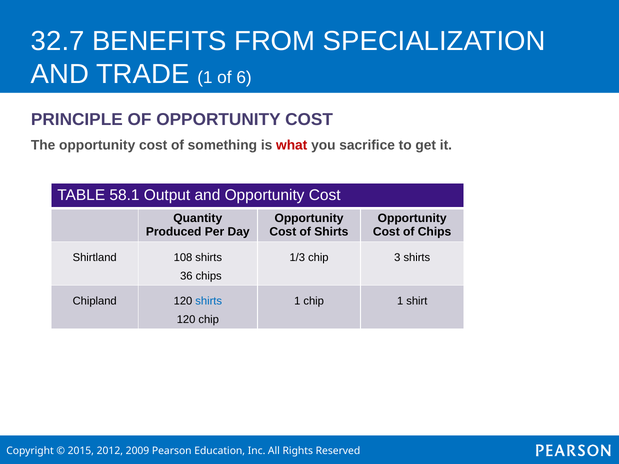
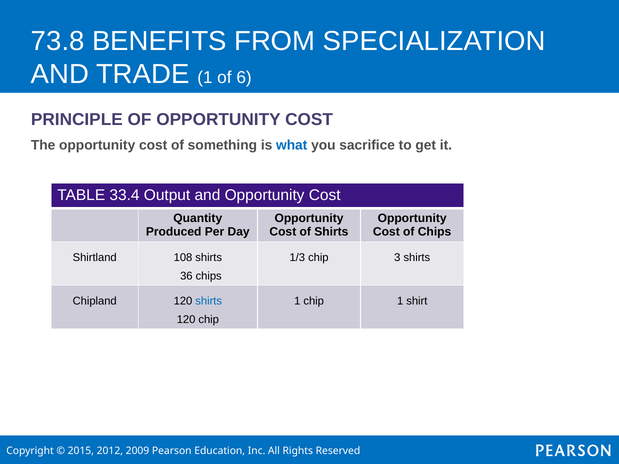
32.7: 32.7 -> 73.8 (58, 41)
what colour: red -> blue (292, 145)
58.1: 58.1 -> 33.4 (124, 195)
